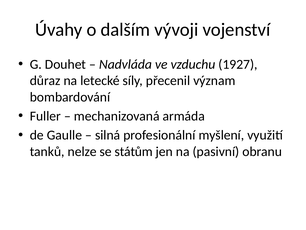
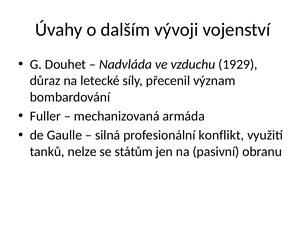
1927: 1927 -> 1929 (238, 64)
myšlení: myšlení -> konflikt (221, 135)
